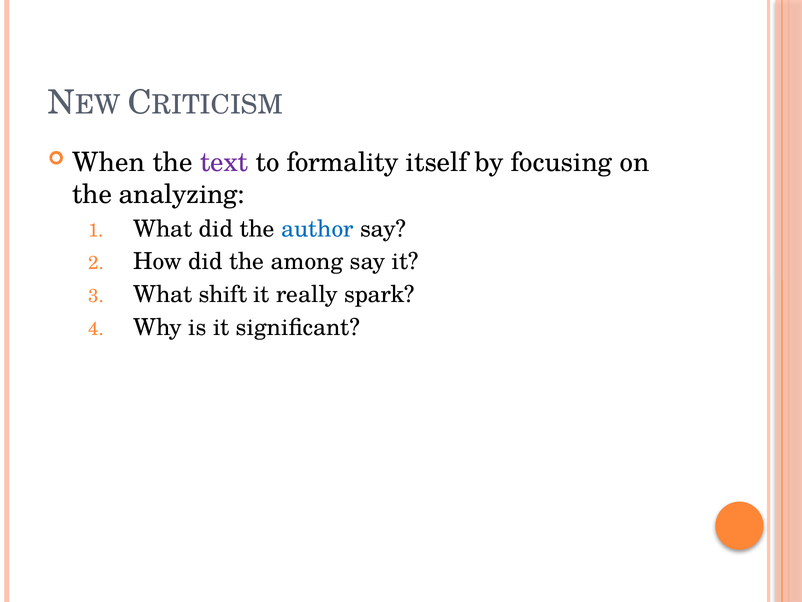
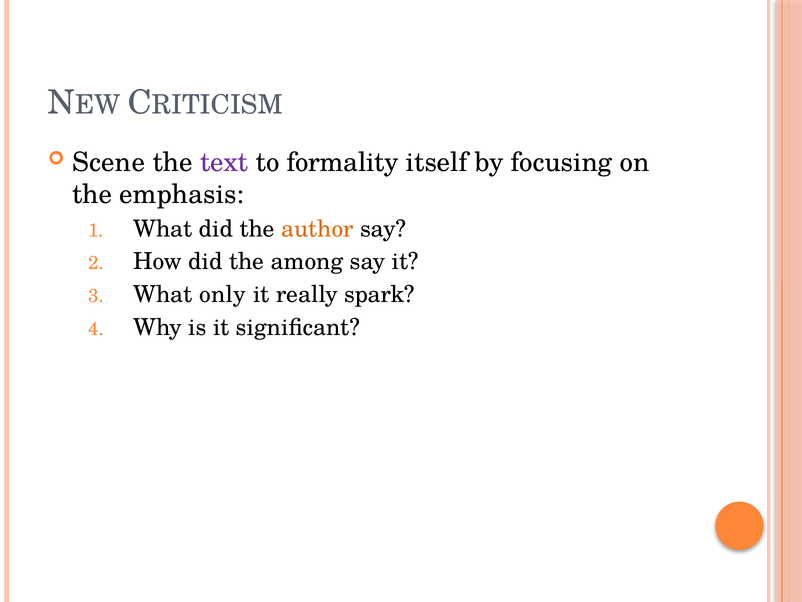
When: When -> Scene (109, 162)
analyzing: analyzing -> emphasis (182, 194)
author colour: blue -> orange (317, 229)
shift: shift -> only (223, 294)
